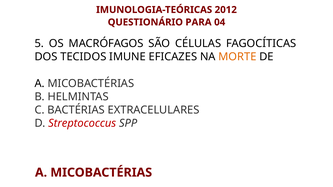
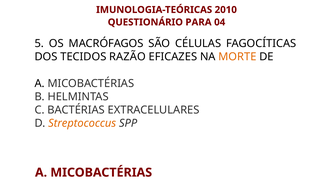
2012: 2012 -> 2010 (226, 10)
IMUNE: IMUNE -> RAZÃO (127, 57)
Streptococcus colour: red -> orange (82, 123)
